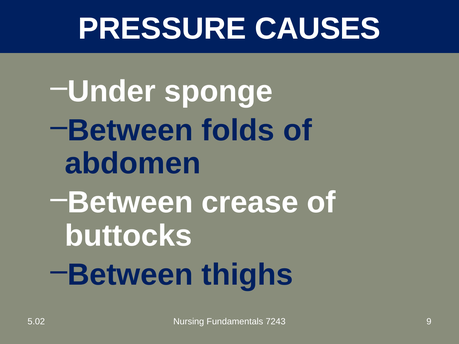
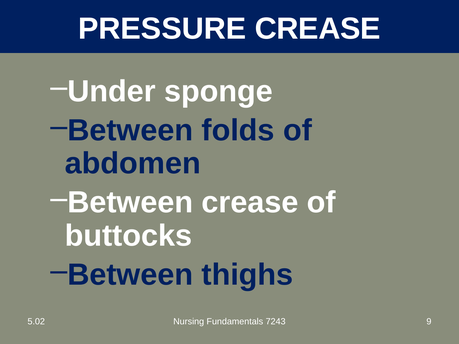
PRESSURE CAUSES: CAUSES -> CREASE (318, 29)
